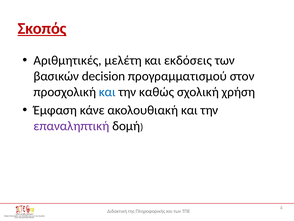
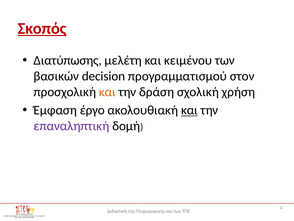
Αριθμητικές: Αριθμητικές -> Διατύπωσης (68, 60)
εκδόσεις: εκδόσεις -> κειμένου (188, 60)
και colour: blue -> orange (107, 92)
καθώς: καθώς -> δράση (157, 92)
κάνε: κάνε -> έργο (92, 110)
και underline: none -> present (189, 110)
